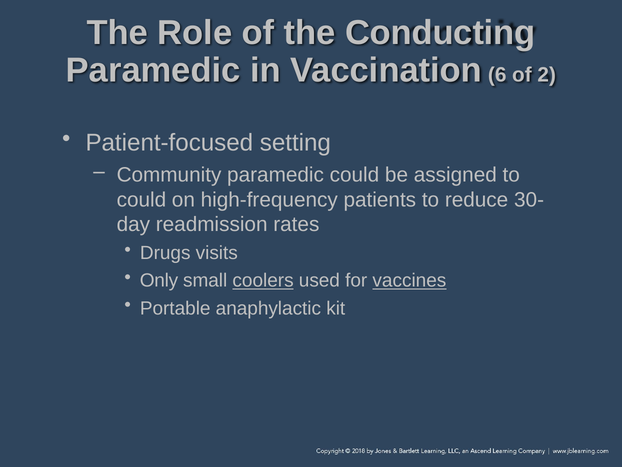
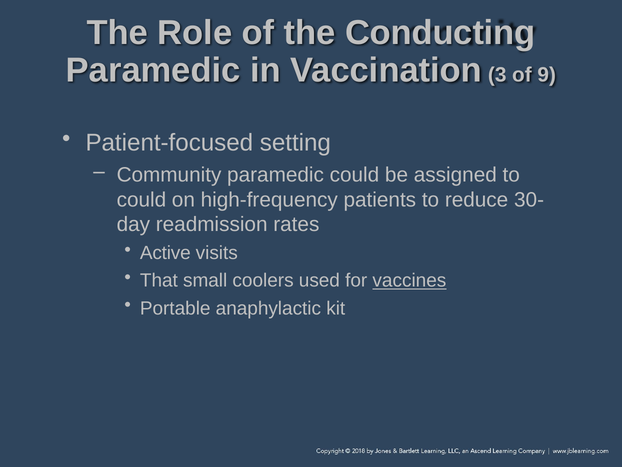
6: 6 -> 3 (497, 75)
2: 2 -> 9 (547, 75)
Drugs: Drugs -> Active (165, 253)
Only: Only -> That (159, 280)
coolers underline: present -> none (263, 280)
